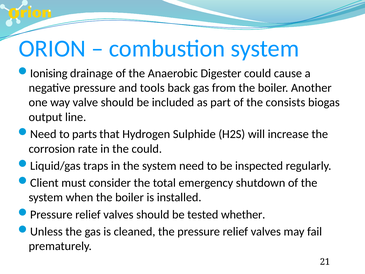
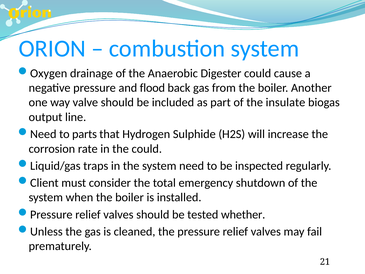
Ionising: Ionising -> Oxygen (49, 73)
tools: tools -> flood (152, 88)
consists: consists -> insulate (285, 102)
